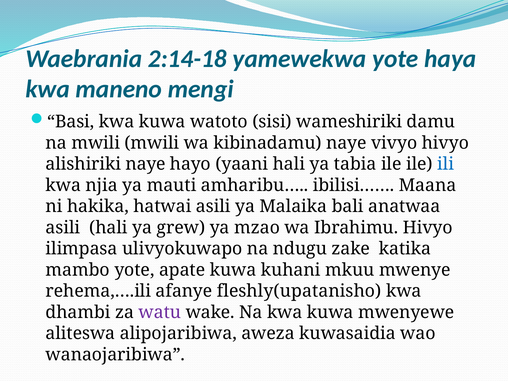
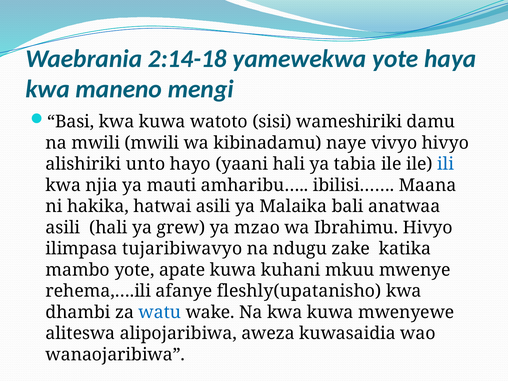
alishiriki naye: naye -> unto (145, 164)
ulivyokuwapo: ulivyokuwapo -> tujaribiwavyo (182, 249)
watu colour: purple -> blue (160, 312)
